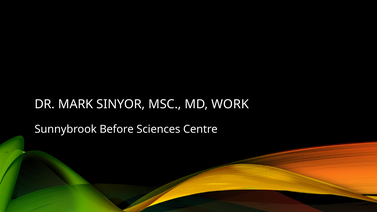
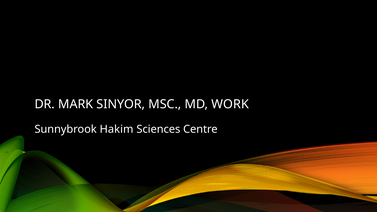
Before: Before -> Hakim (117, 129)
